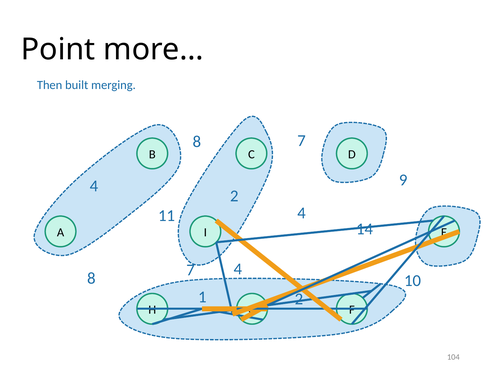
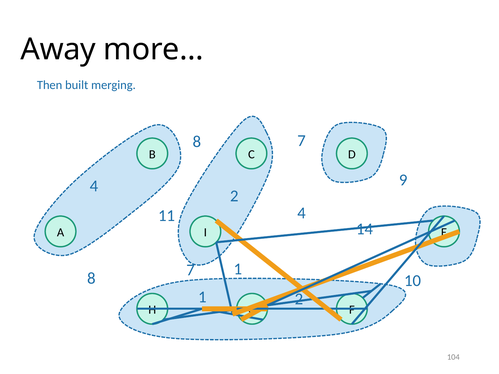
Point: Point -> Away (58, 50)
7 4: 4 -> 1 (238, 269)
